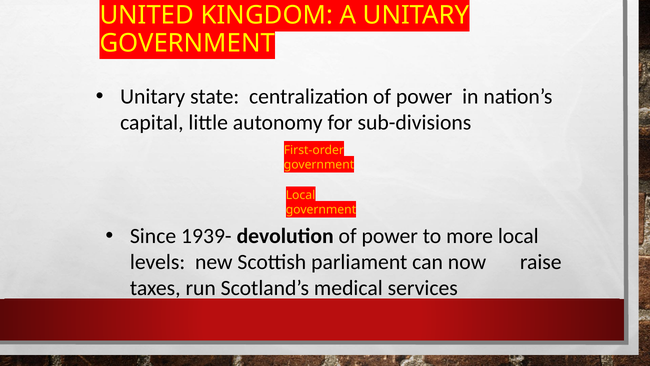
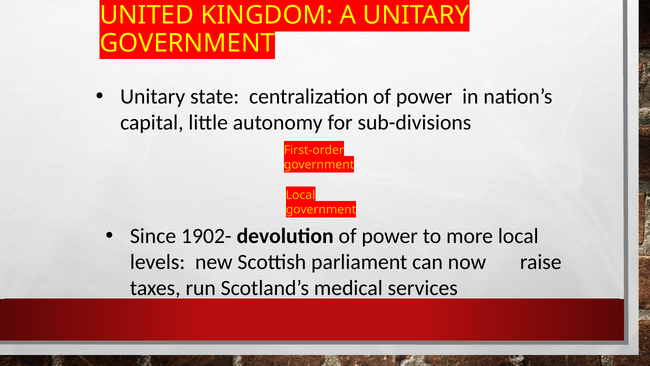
1939-: 1939- -> 1902- (206, 236)
